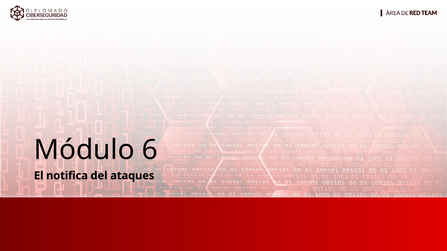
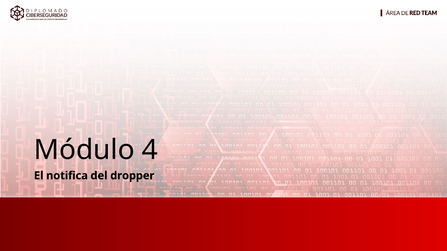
6: 6 -> 4 (150, 150)
ataques: ataques -> dropper (132, 176)
